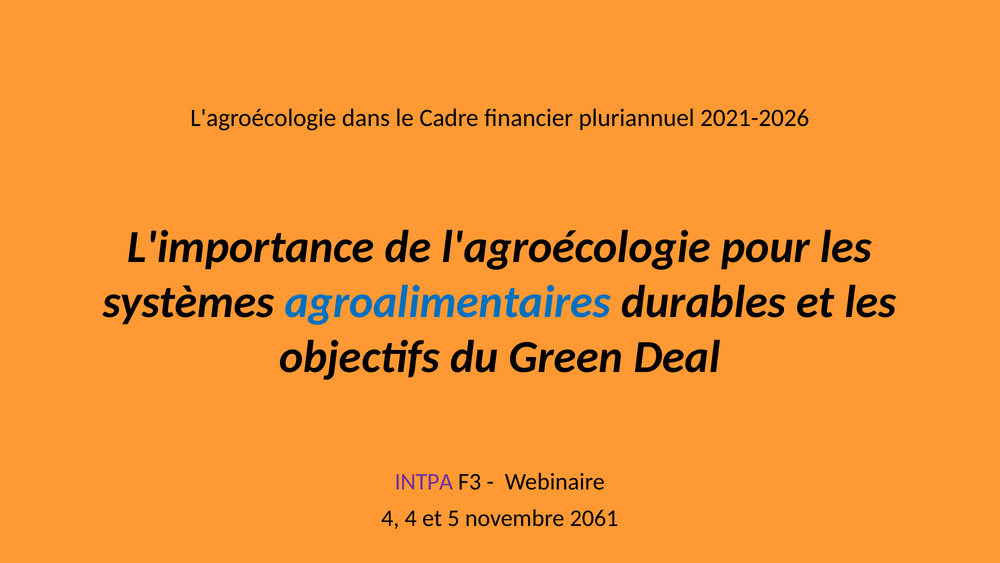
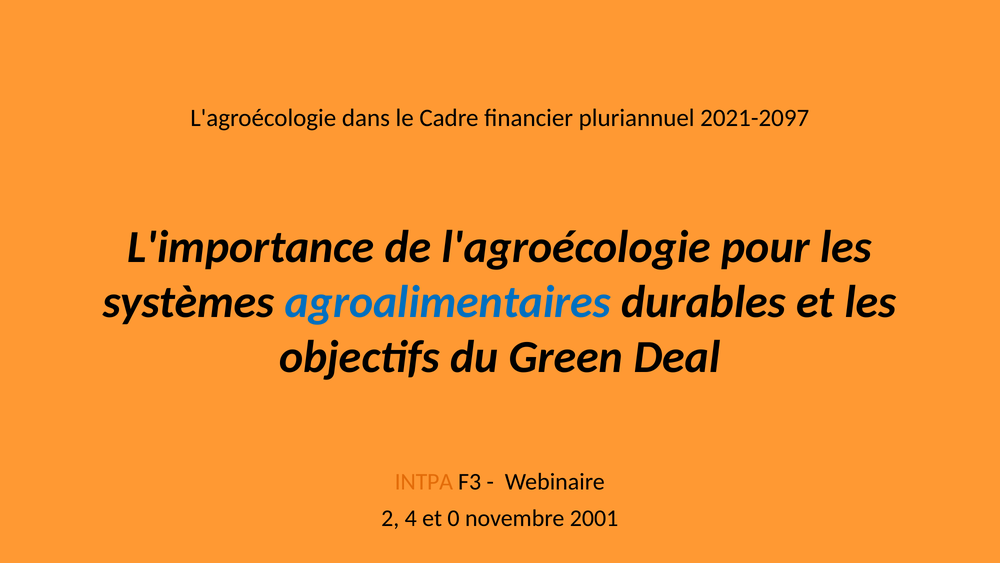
2021-2026: 2021-2026 -> 2021-2097 (755, 118)
INTPA colour: purple -> orange (424, 482)
4: 4 -> 2 (390, 518)
5: 5 -> 0 (454, 518)
2061: 2061 -> 2001 (594, 518)
